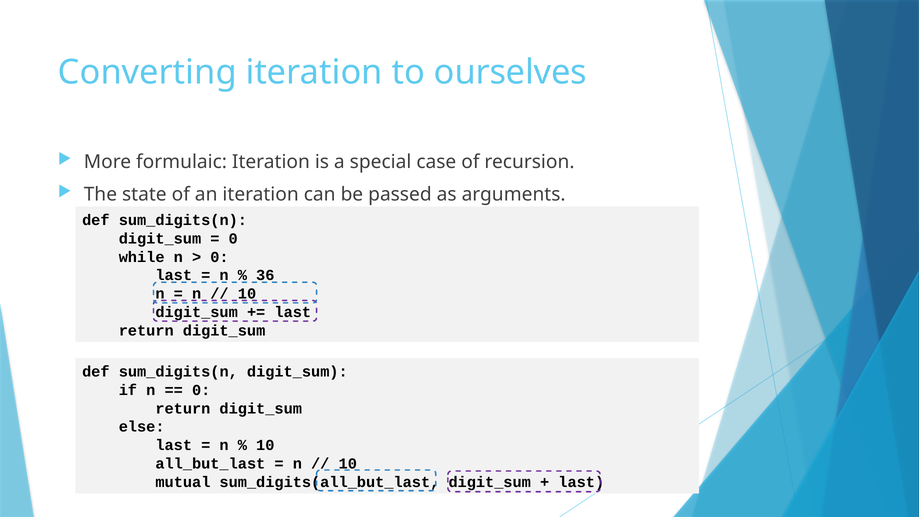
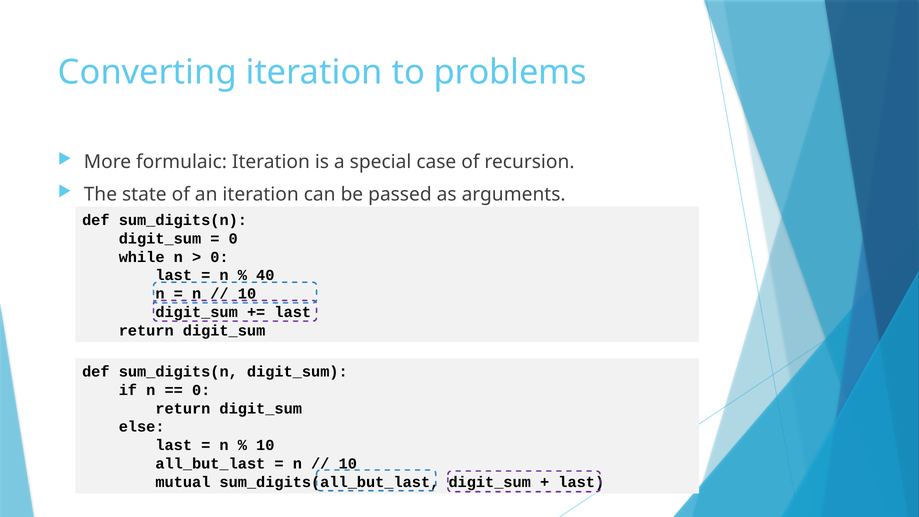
ourselves: ourselves -> problems (510, 72)
36: 36 -> 40 (265, 275)
